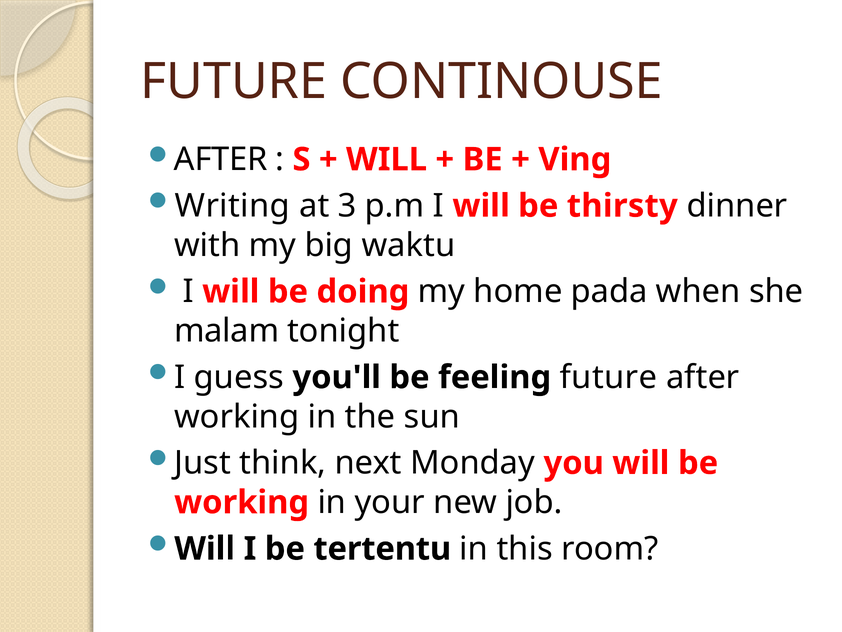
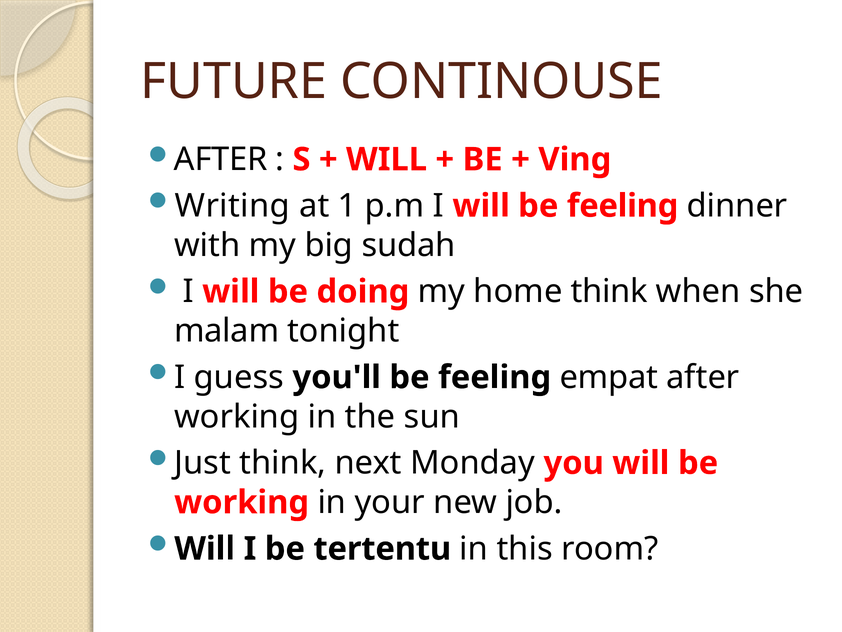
3: 3 -> 1 (347, 206)
will be thirsty: thirsty -> feeling (623, 206)
waktu: waktu -> sudah (409, 245)
home pada: pada -> think (609, 291)
feeling future: future -> empat (609, 377)
